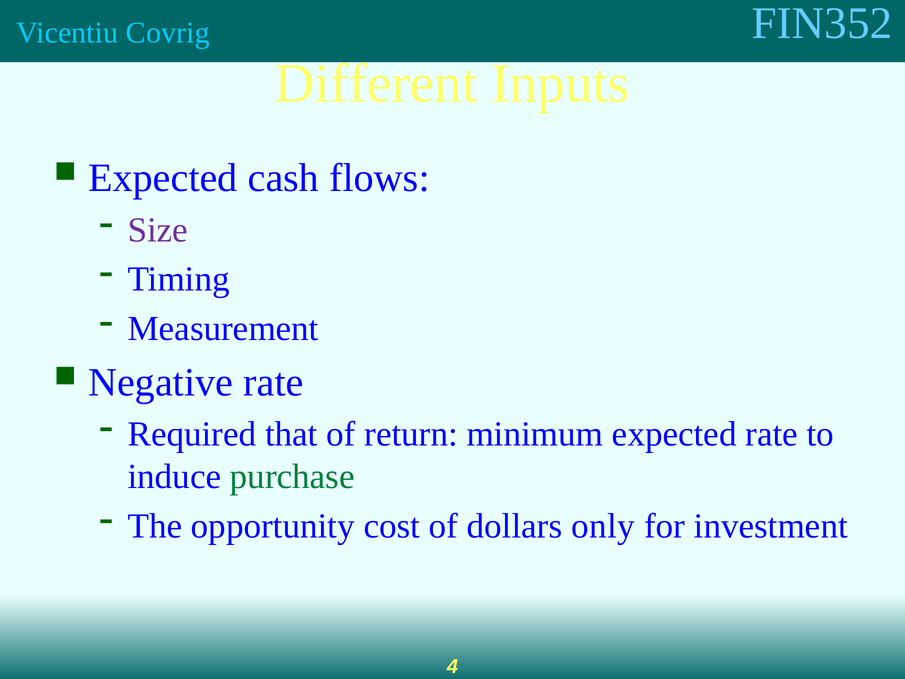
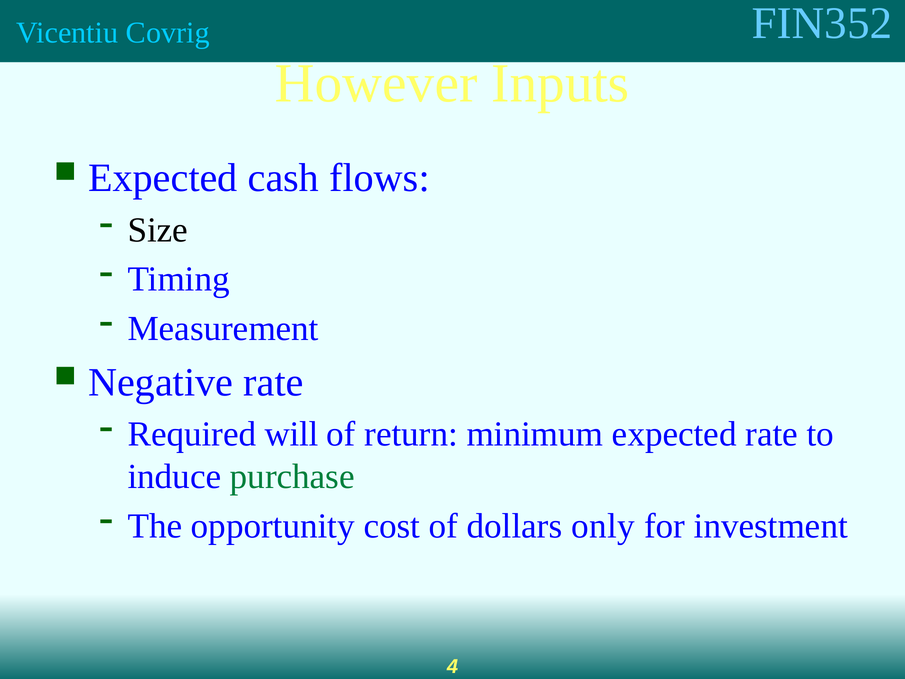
Different: Different -> However (376, 84)
Size colour: purple -> black (158, 230)
that: that -> will (292, 434)
